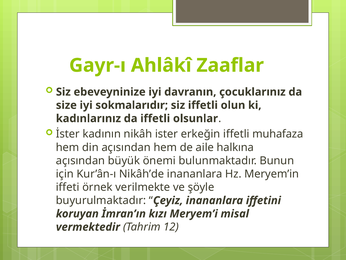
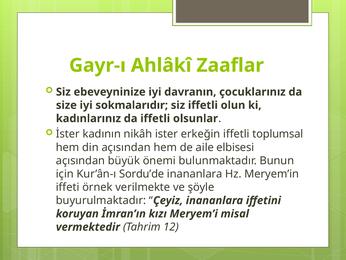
muhafaza: muhafaza -> toplumsal (278, 134)
halkına: halkına -> elbisesi (235, 147)
Nikâh’de: Nikâh’de -> Sordu’de (142, 174)
